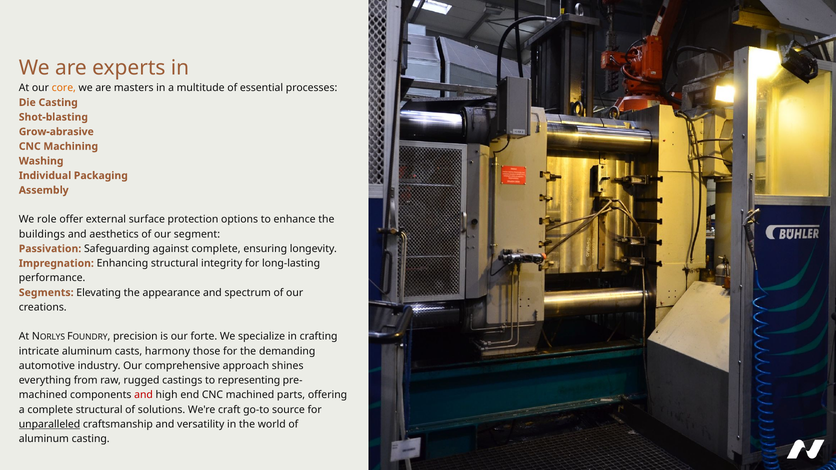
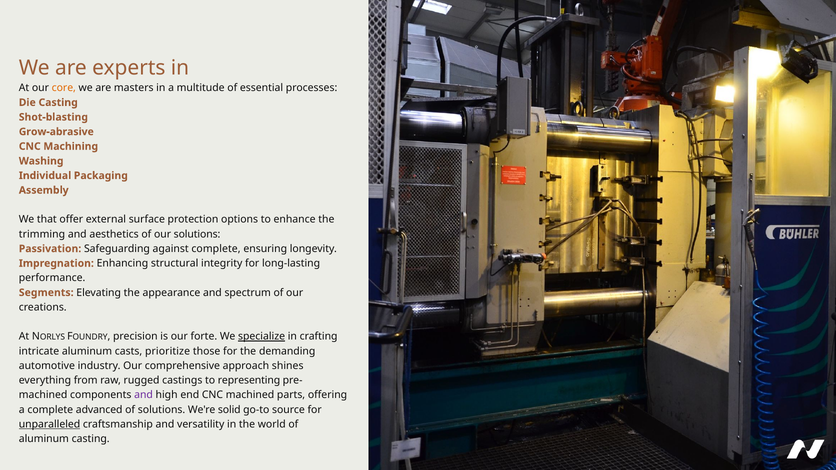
role: role -> that (47, 220)
buildings: buildings -> trimming (42, 234)
our segment: segment -> solutions (197, 234)
specialize underline: none -> present (262, 337)
harmony: harmony -> prioritize (168, 351)
and colour: red -> purple (144, 395)
complete structural: structural -> advanced (99, 410)
craft: craft -> solid (229, 410)
